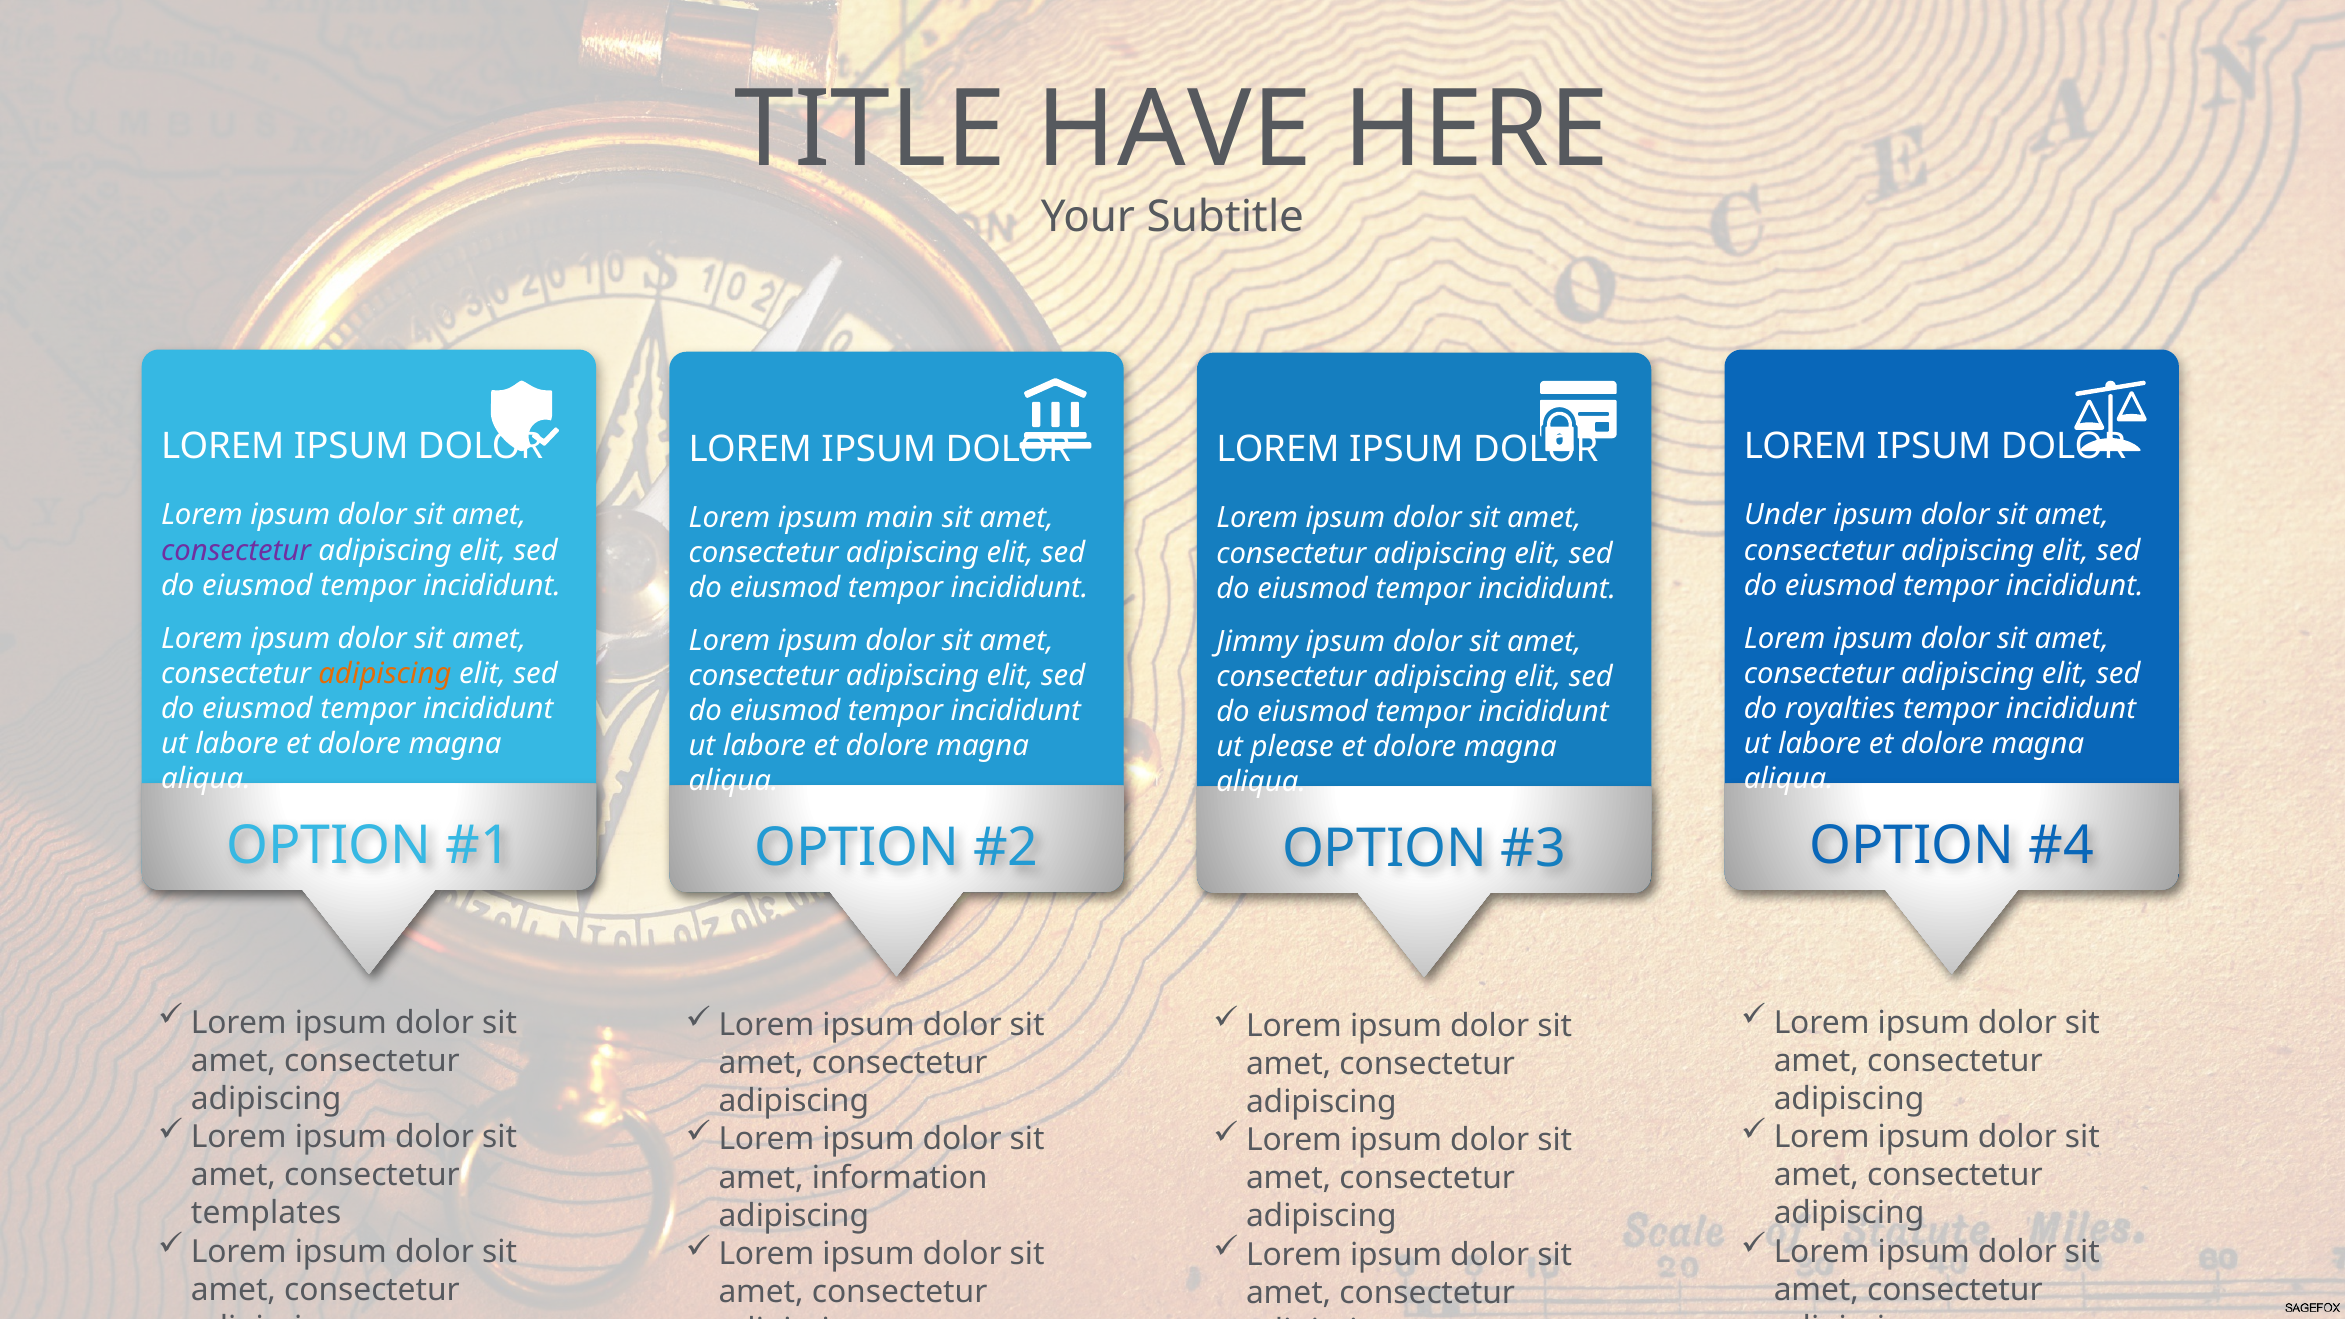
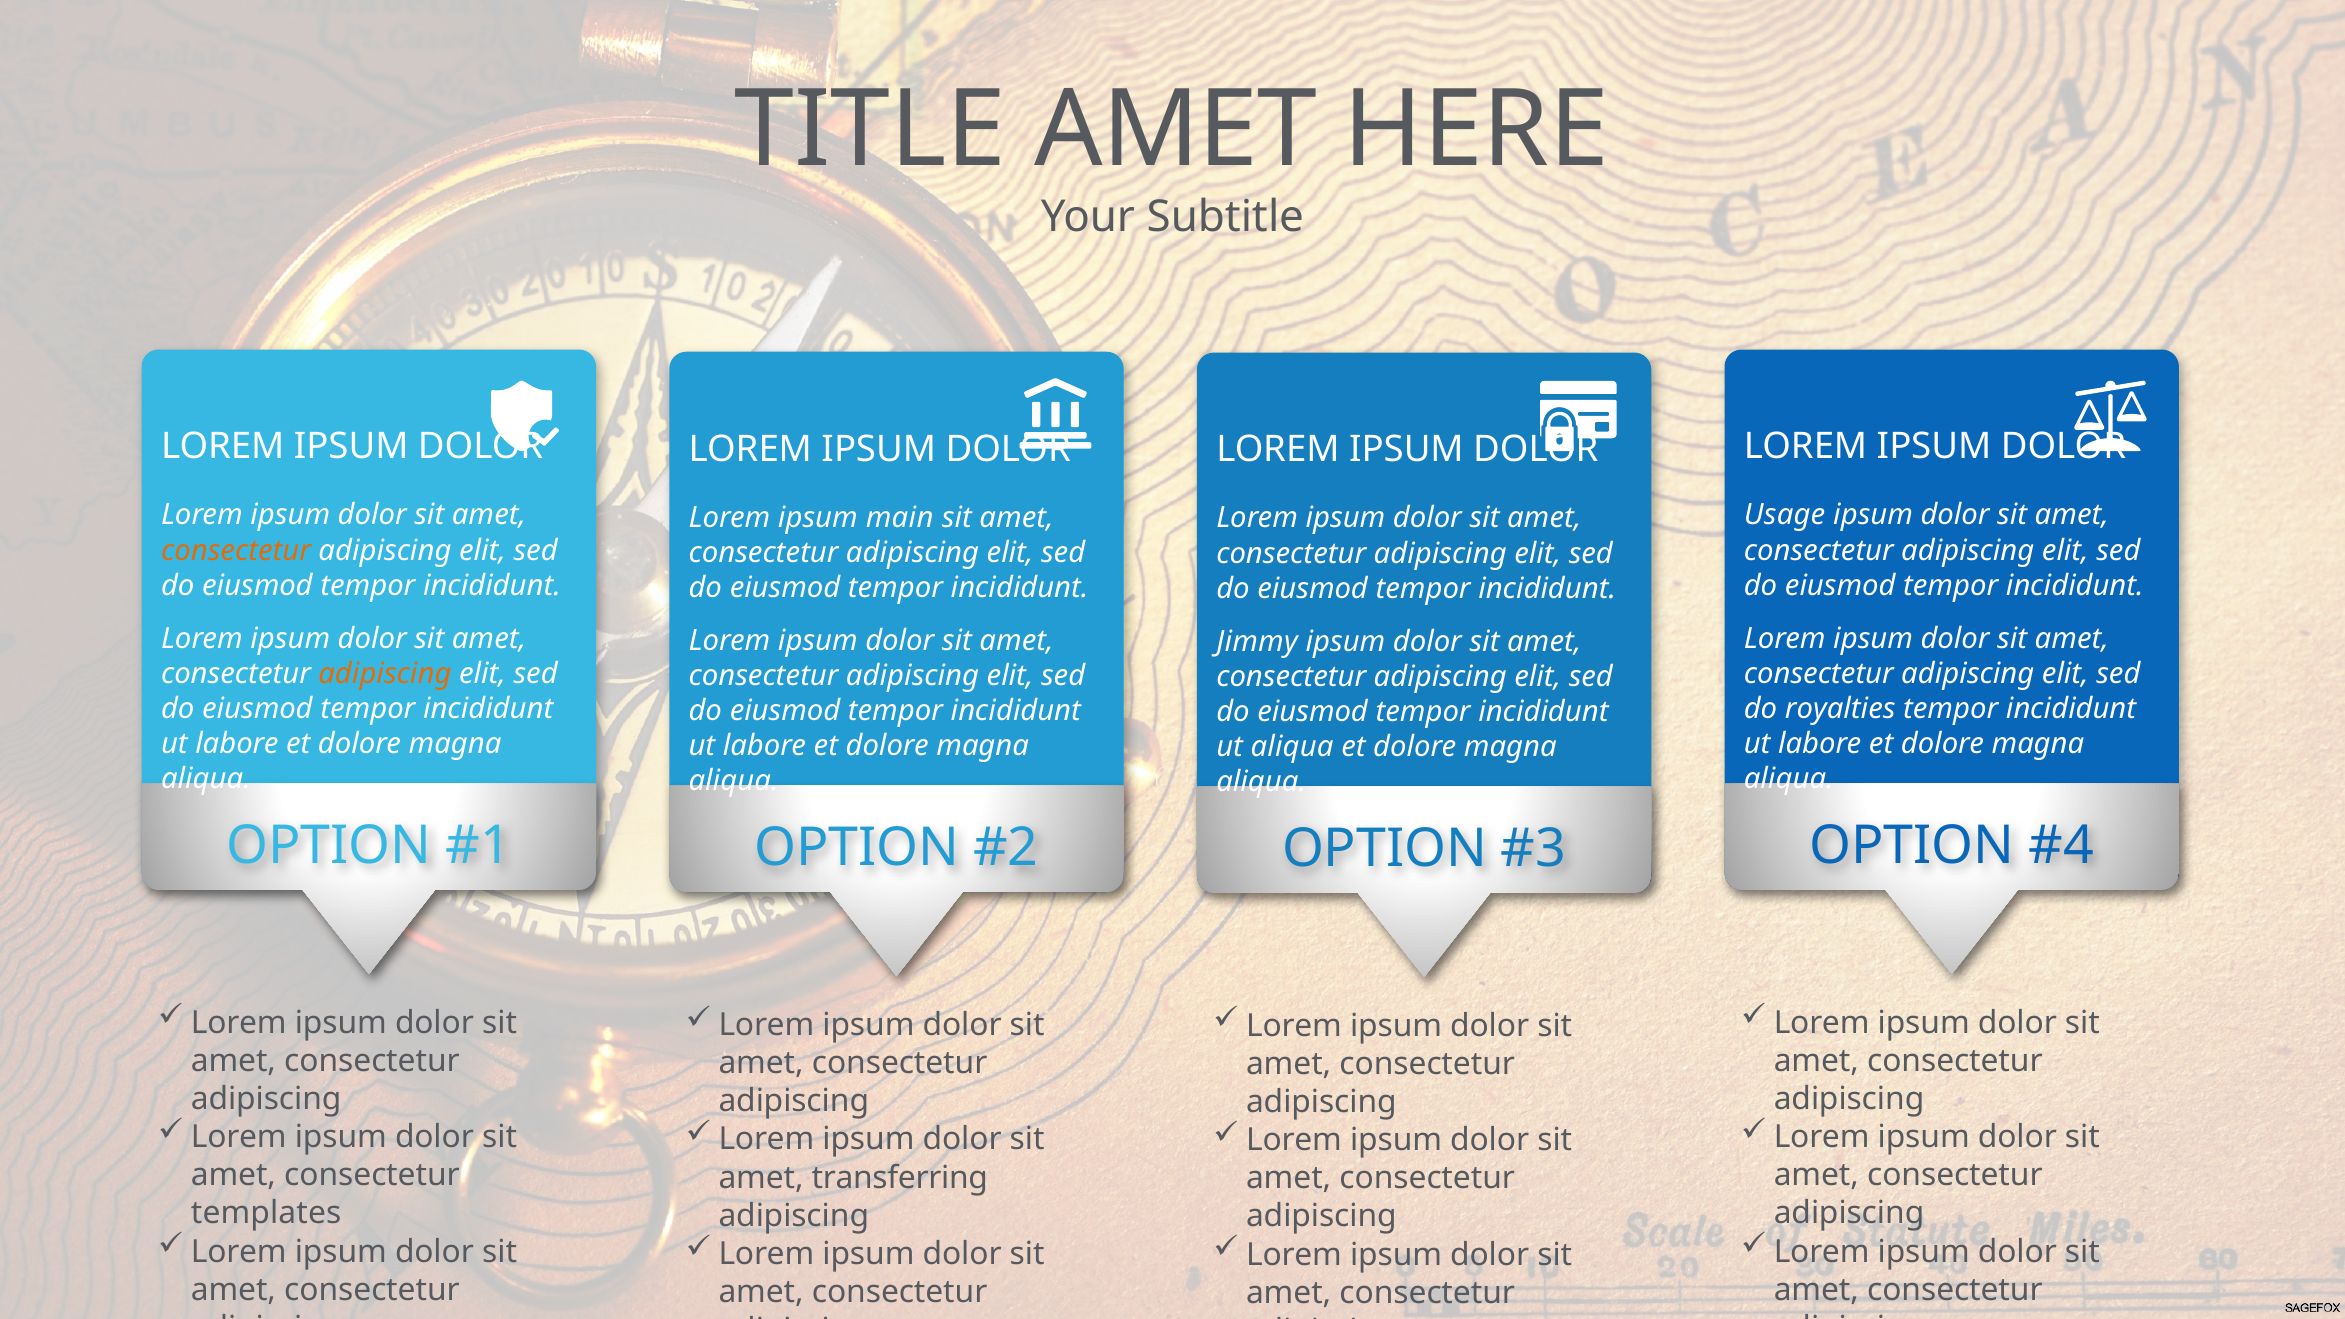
TITLE HAVE: HAVE -> AMET (1176, 130)
Under: Under -> Usage (1785, 515)
consectetur colour: purple -> orange (236, 550)
ut please: please -> aliqua (1292, 747)
information: information -> transferring (900, 1178)
